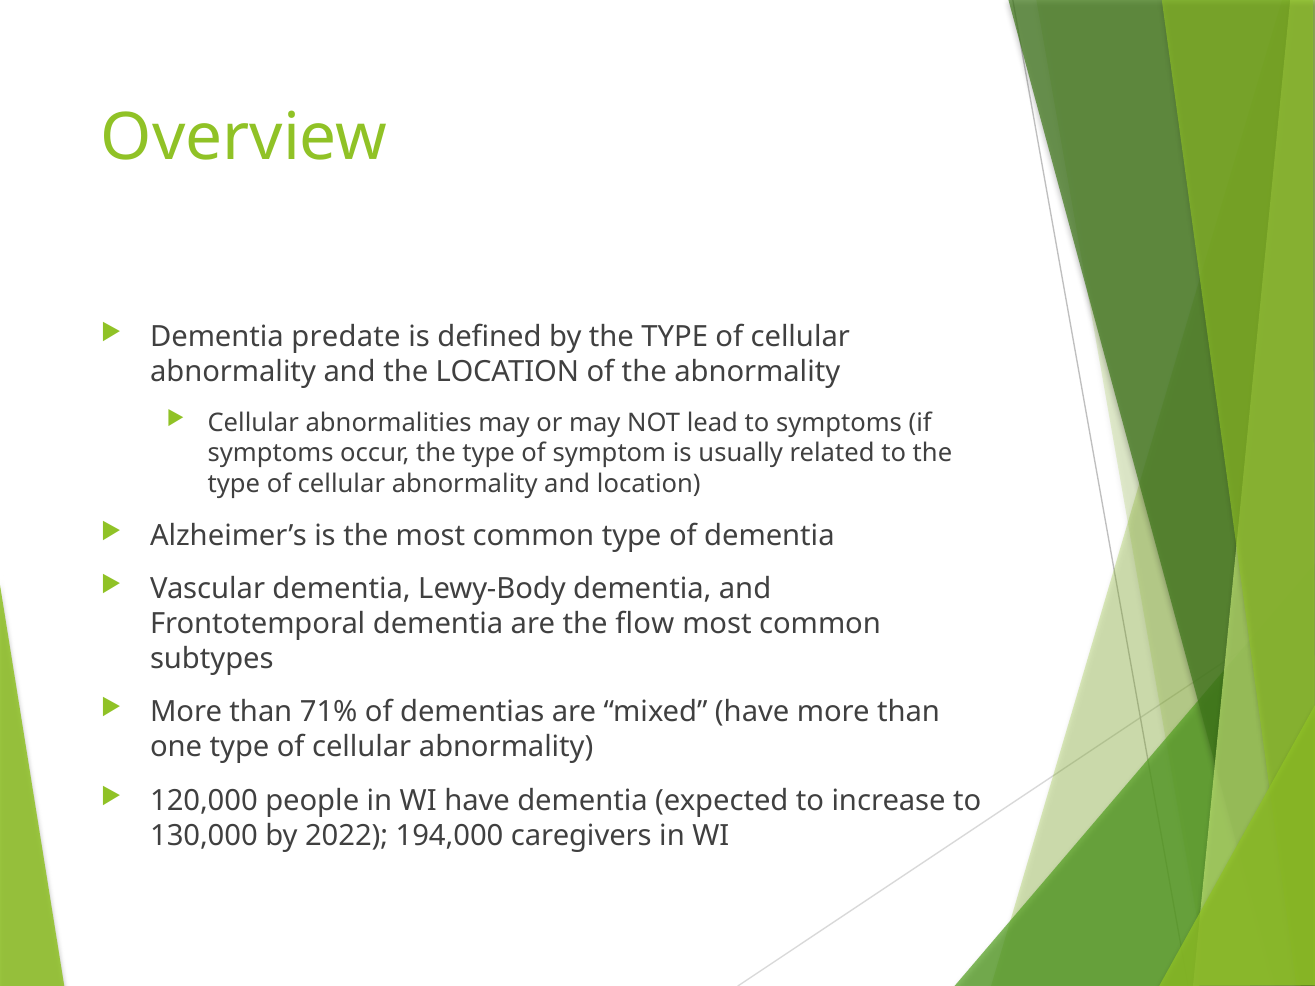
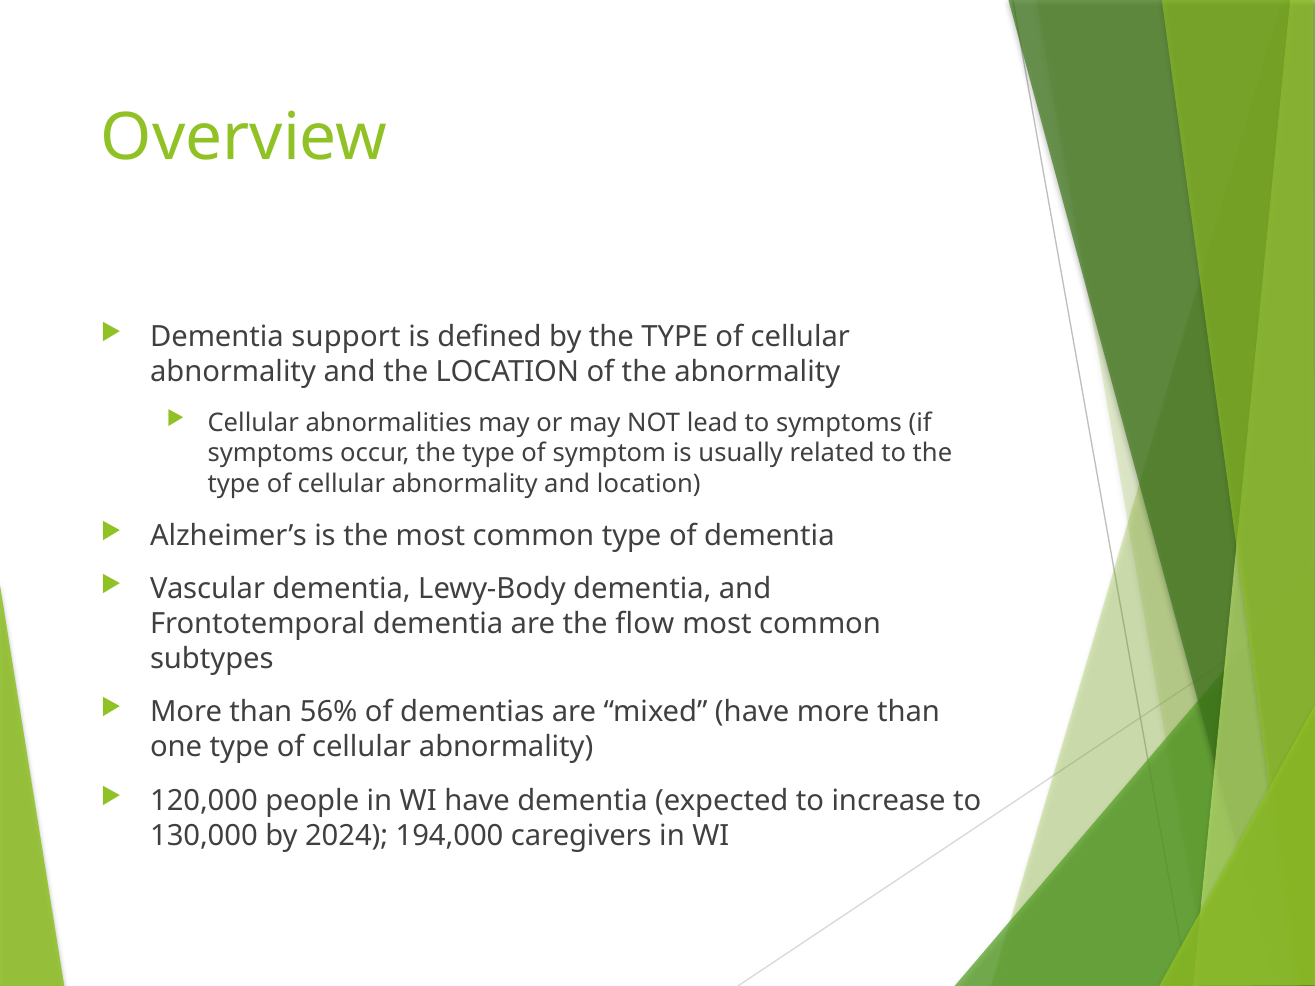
predate: predate -> support (346, 337)
71%: 71% -> 56% (329, 712)
2022: 2022 -> 2024 (347, 836)
